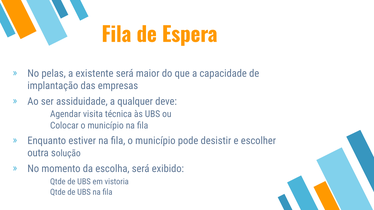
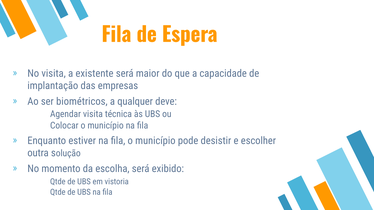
No pelas: pelas -> visita (54, 73)
assiduidade: assiduidade -> biométricos (82, 102)
